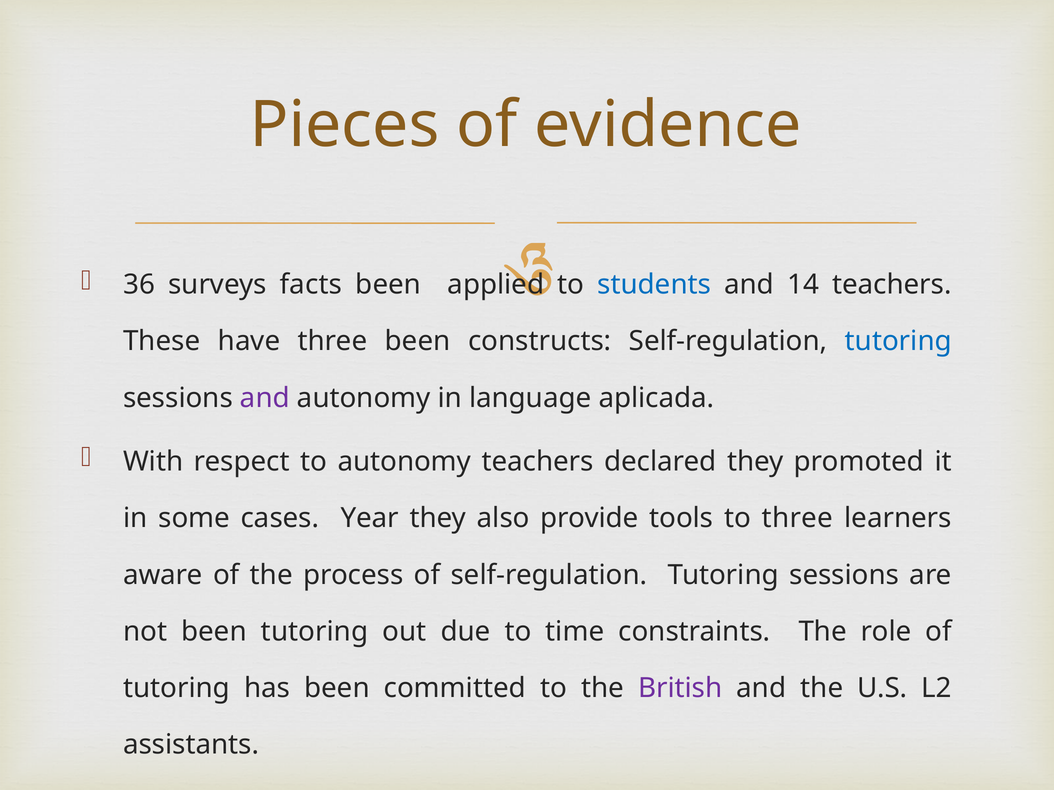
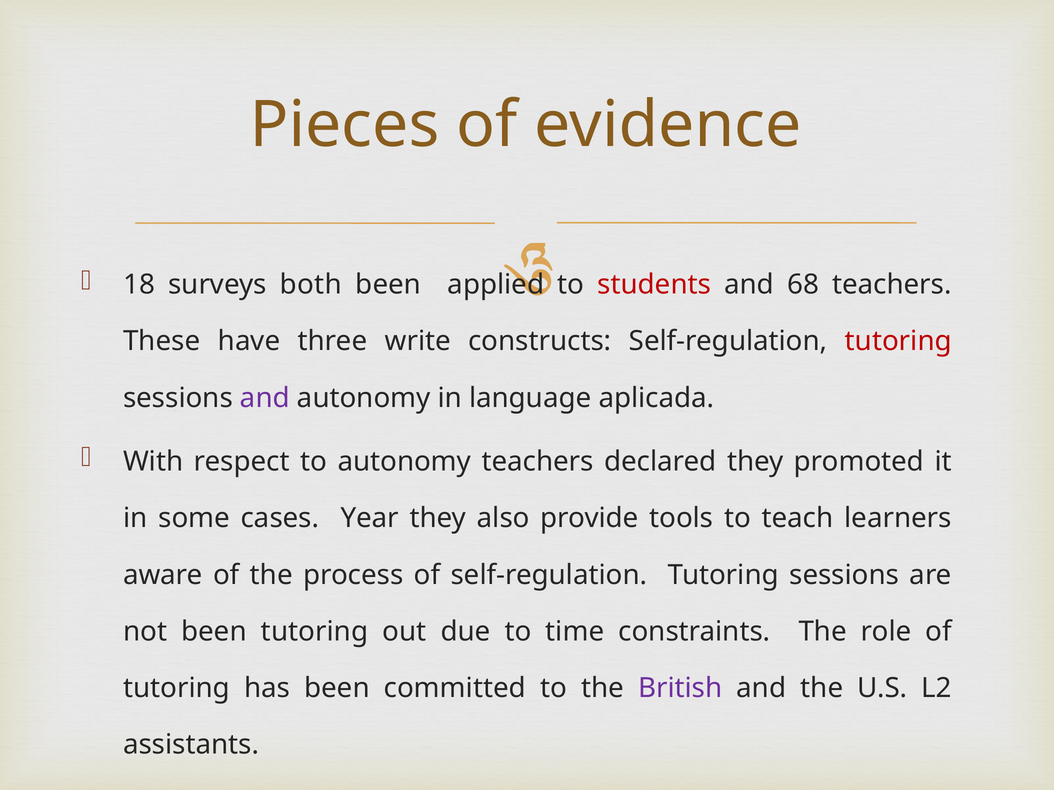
36: 36 -> 18 (139, 285)
facts: facts -> both (311, 285)
students colour: blue -> red (654, 285)
14: 14 -> 68 (803, 285)
three been: been -> write (418, 341)
tutoring colour: blue -> red (898, 341)
to three: three -> teach (798, 519)
